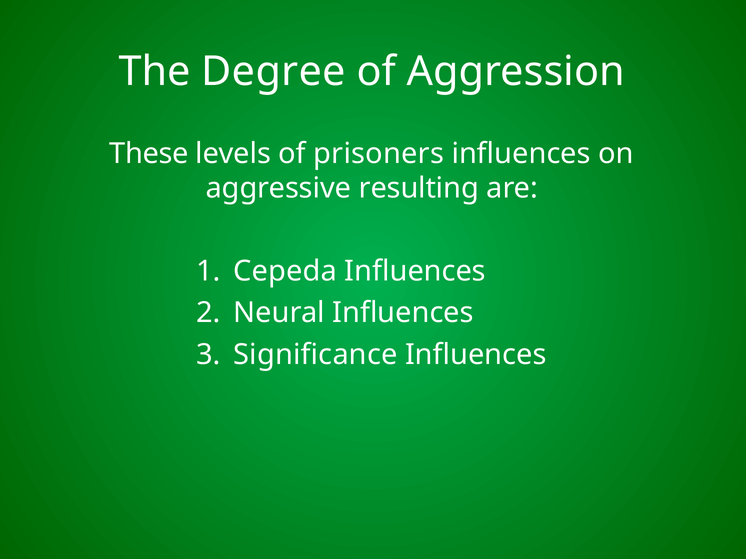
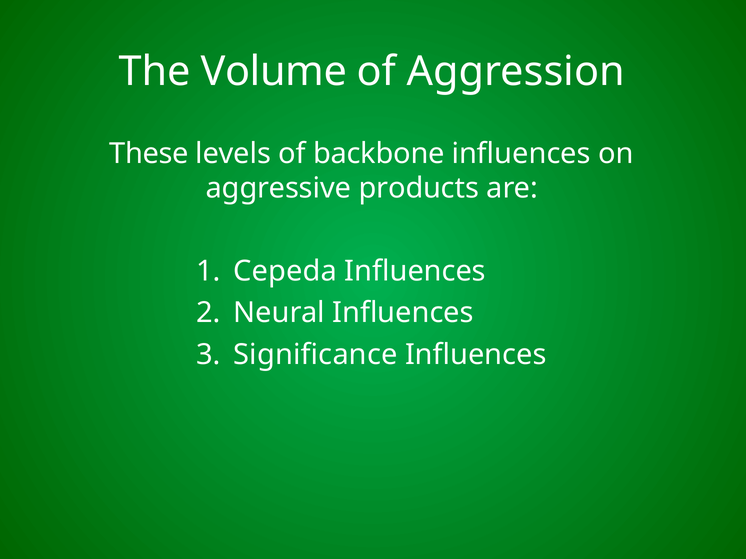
Degree: Degree -> Volume (274, 72)
prisoners: prisoners -> backbone (379, 154)
resulting: resulting -> products (419, 188)
